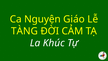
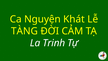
Giáo: Giáo -> Khát (74, 19)
Khúc: Khúc -> Trinh (54, 43)
